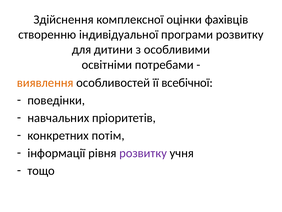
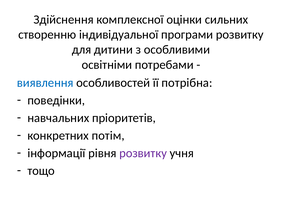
фахівців: фахівців -> сильних (227, 19)
виявлення colour: orange -> blue (45, 83)
всебічної: всебічної -> потрібна (187, 83)
